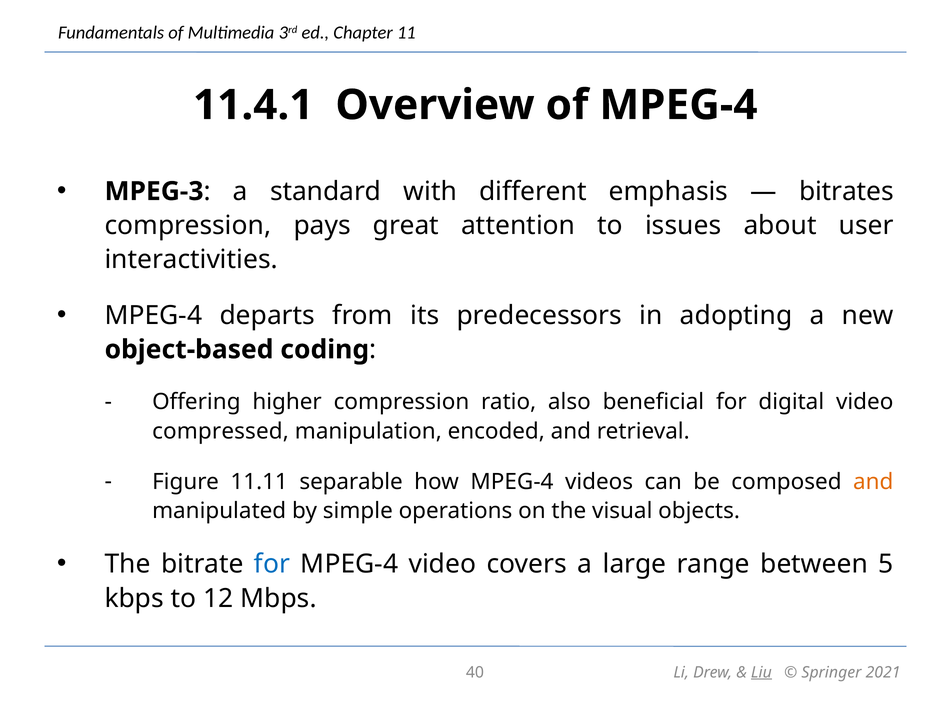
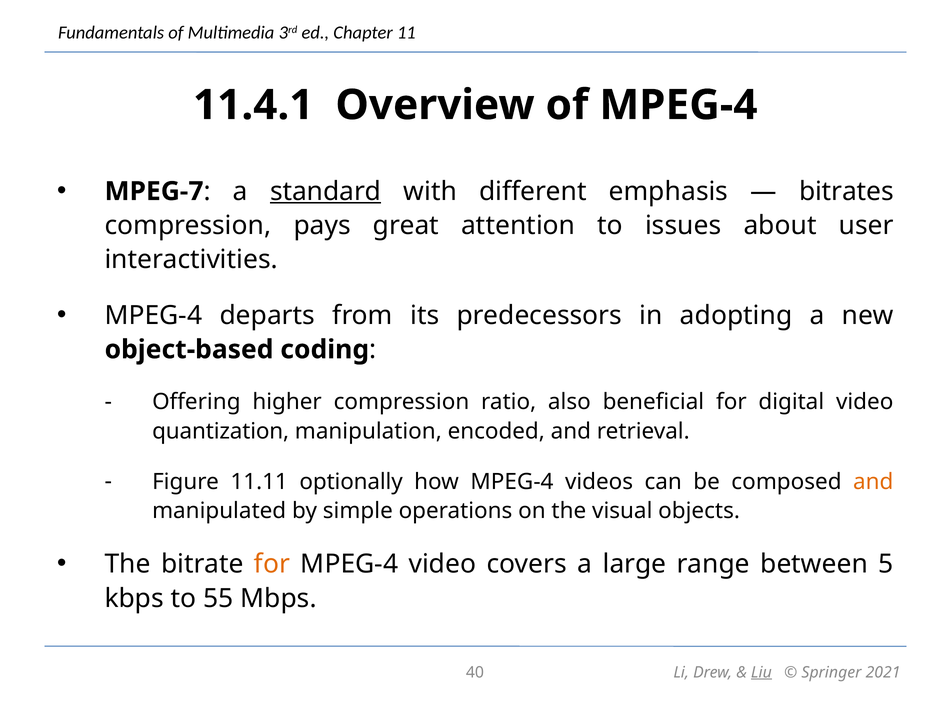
MPEG-3: MPEG-3 -> MPEG-7 (154, 191)
standard underline: none -> present (326, 191)
compressed: compressed -> quantization (221, 431)
separable: separable -> optionally (351, 482)
for colour: blue -> orange (272, 564)
12: 12 -> 55 (218, 599)
